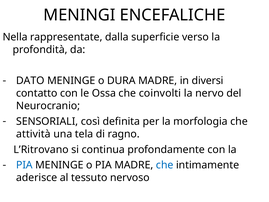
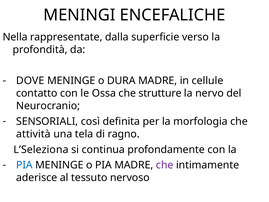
DATO: DATO -> DOVE (30, 81)
diversi: diversi -> cellule (208, 81)
coinvolti: coinvolti -> strutture (160, 93)
L’Ritrovano: L’Ritrovano -> L’Seleziona (41, 149)
che colour: blue -> purple (165, 165)
